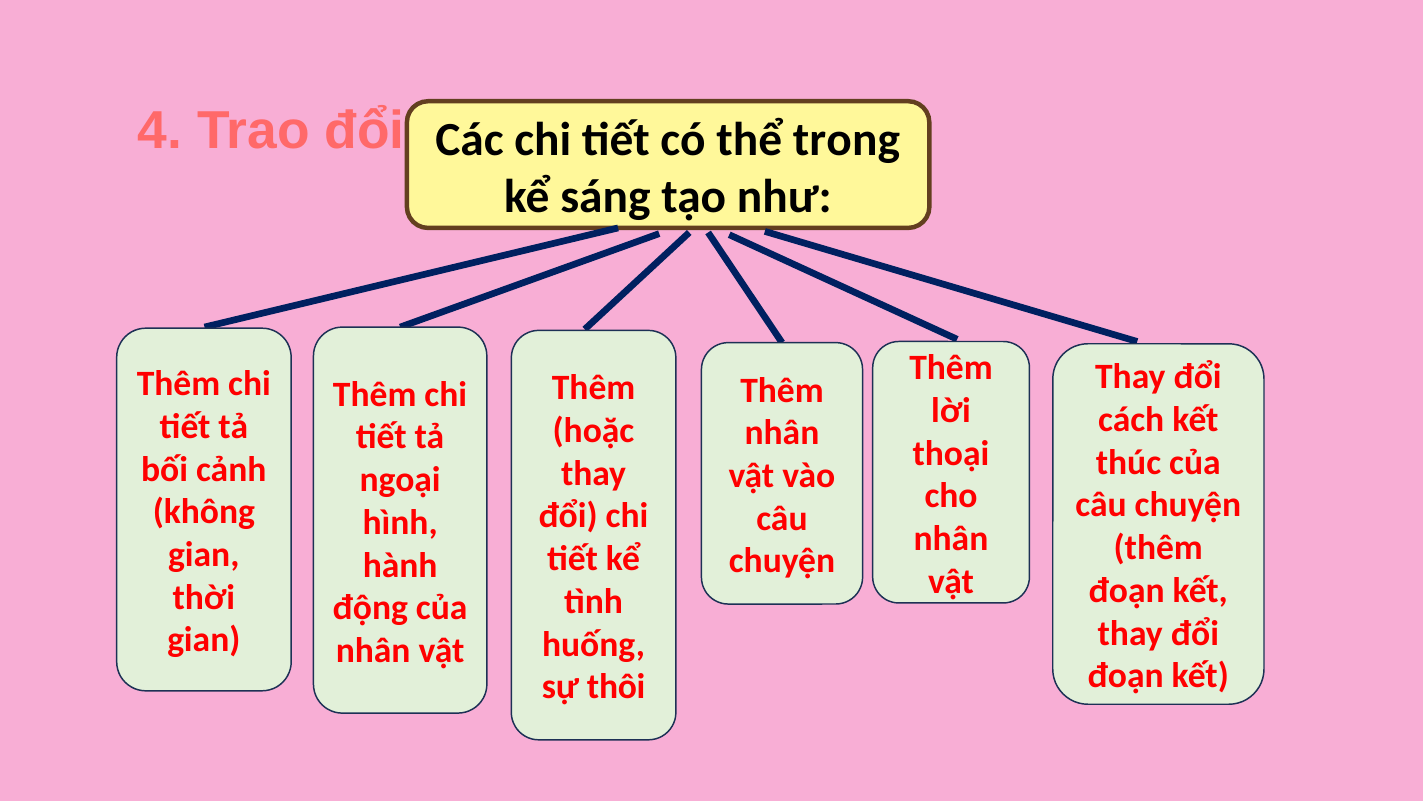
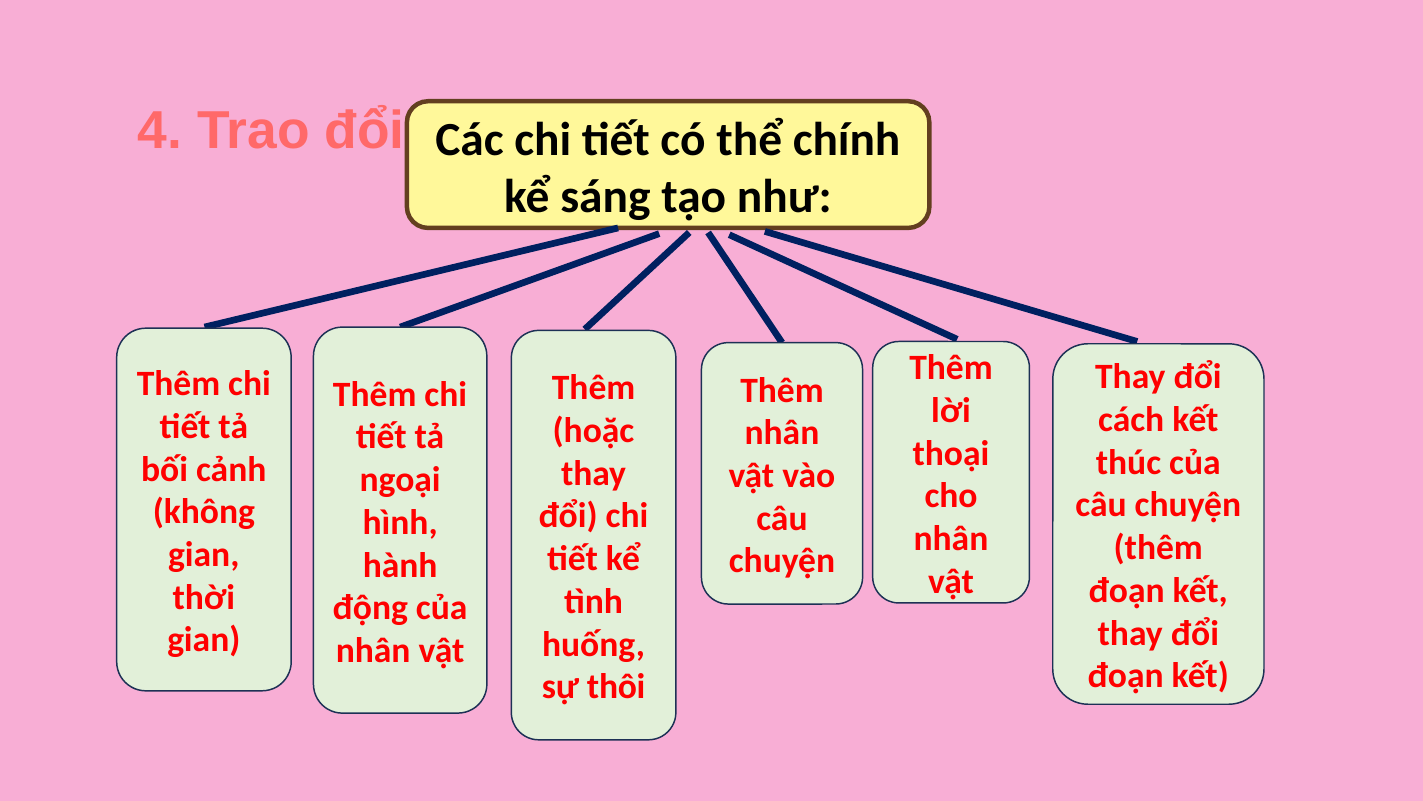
trong: trong -> chính (847, 139)
